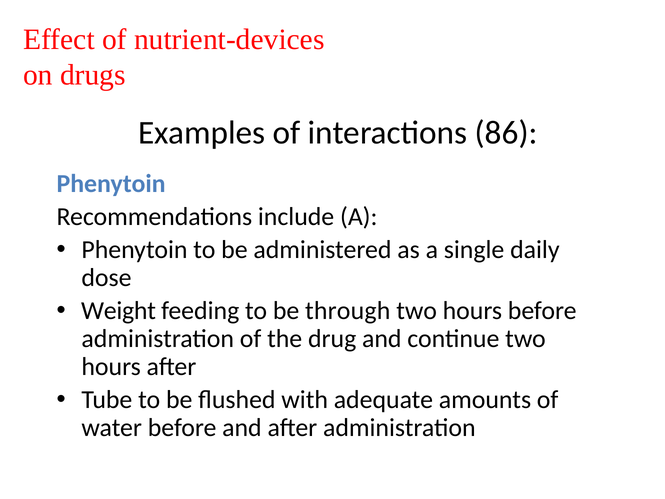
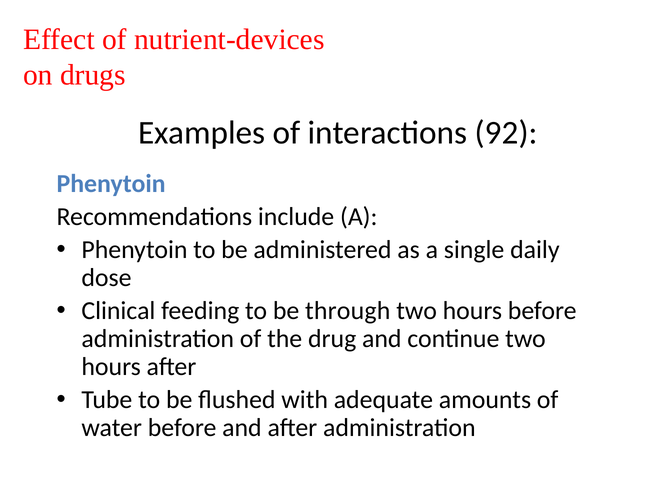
86: 86 -> 92 (506, 133)
Weight: Weight -> Clinical (118, 311)
